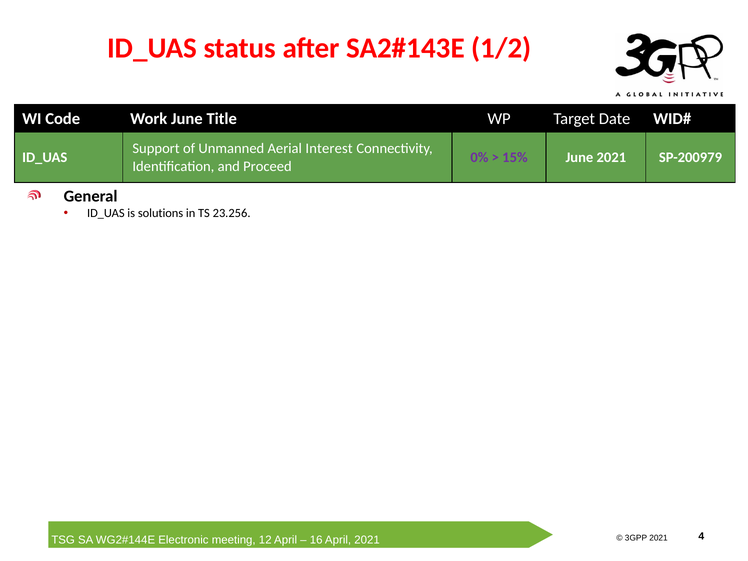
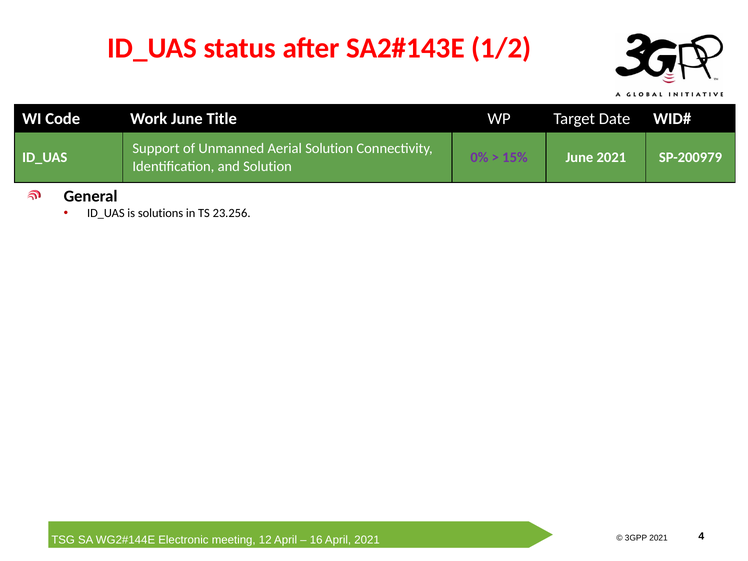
Aerial Interest: Interest -> Solution (329, 149)
and Proceed: Proceed -> Solution (267, 166)
